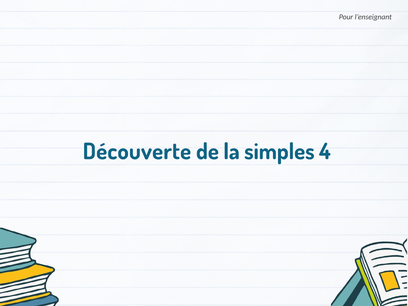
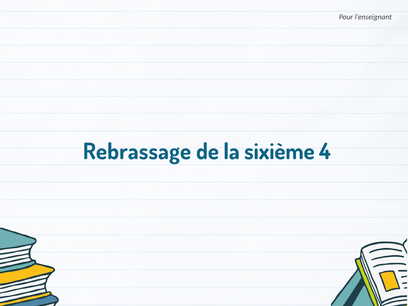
Découverte: Découverte -> Rebrassage (137, 152)
simples: simples -> sixième (279, 152)
